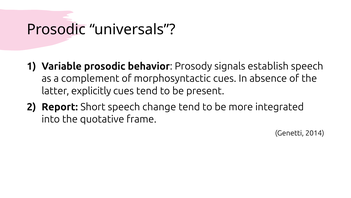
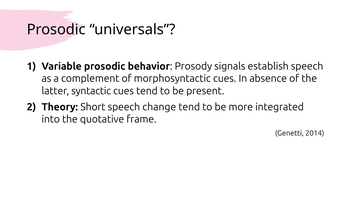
explicitly: explicitly -> syntactic (91, 91)
Report: Report -> Theory (60, 107)
